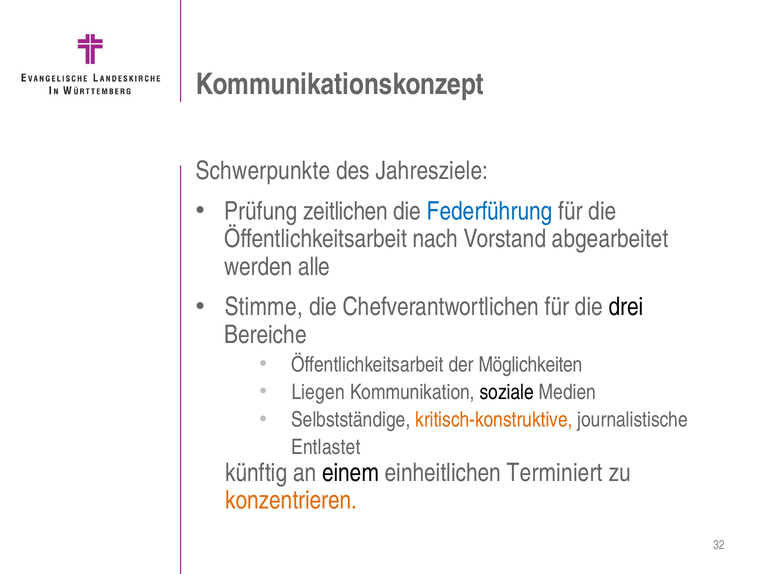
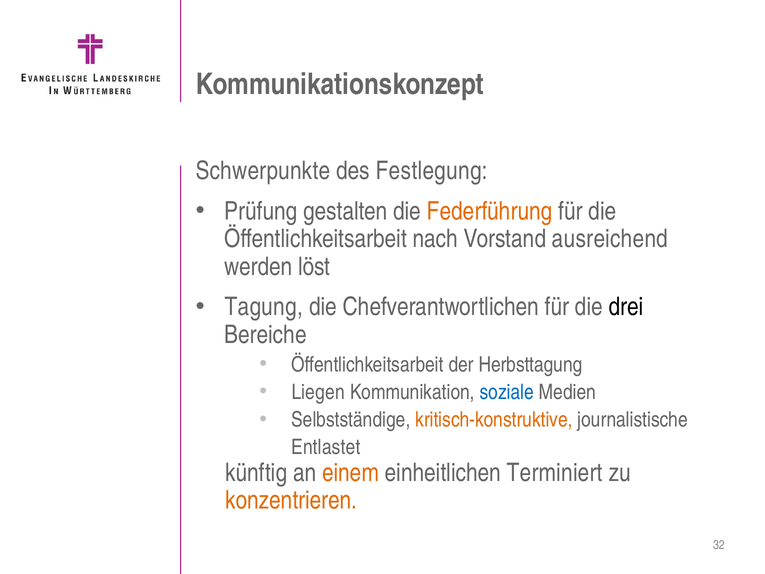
Jahresziele: Jahresziele -> Festlegung (432, 171)
zeitlichen: zeitlichen -> gestalten (345, 211)
Federführung colour: blue -> orange (490, 211)
abgearbeitet: abgearbeitet -> ausreichend (610, 239)
alle: alle -> löst (314, 267)
Stimme: Stimme -> Tagung (264, 307)
Möglichkeiten: Möglichkeiten -> Herbsttagung (531, 364)
soziale colour: black -> blue (507, 392)
einem colour: black -> orange (351, 473)
